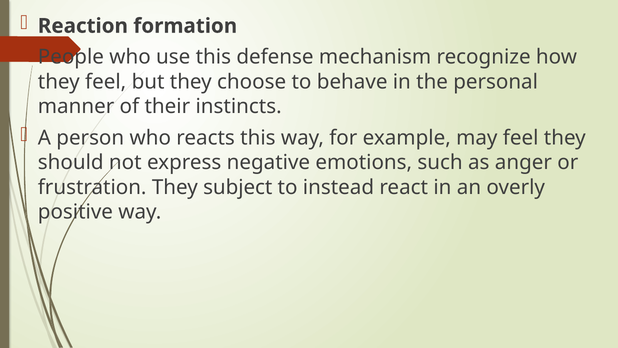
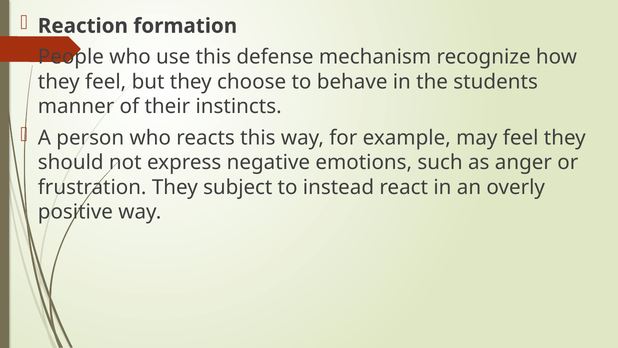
personal: personal -> students (496, 82)
